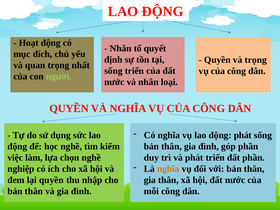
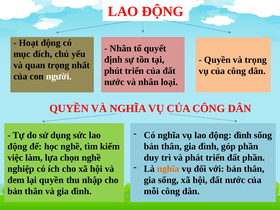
sống: sống -> phút (113, 71)
người colour: light green -> white (59, 77)
động phát: phát -> đình (243, 135)
gia thân: thân -> sống (168, 180)
